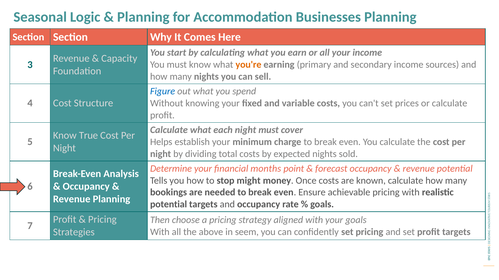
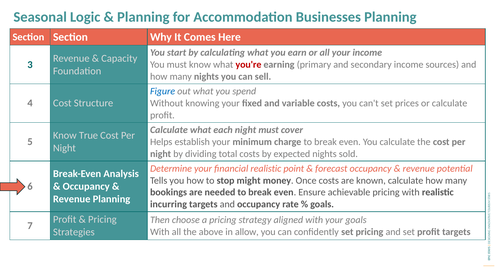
you're colour: orange -> red (248, 65)
financial months: months -> realistic (266, 169)
potential: potential -> incurring (169, 205)
seem: seem -> allow (247, 232)
